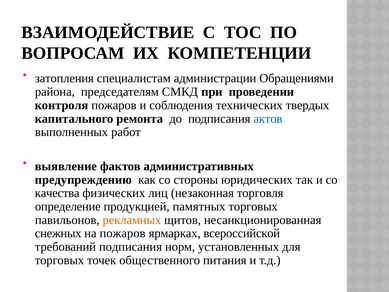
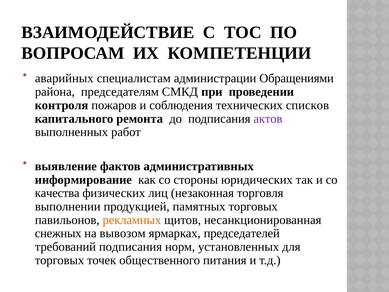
затопления: затопления -> аварийных (64, 78)
твердых: твердых -> списков (307, 105)
актов colour: blue -> purple (268, 119)
предупреждению: предупреждению -> информирование (83, 180)
определение: определение -> выполнении (68, 206)
на пожаров: пожаров -> вывозом (123, 233)
всероссийской: всероссийской -> председателей (242, 233)
